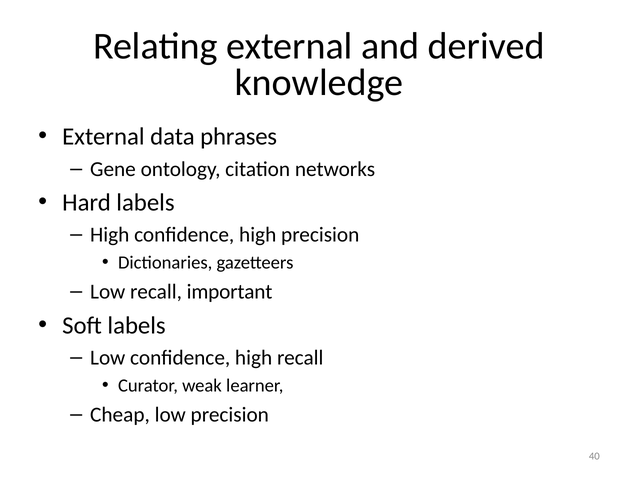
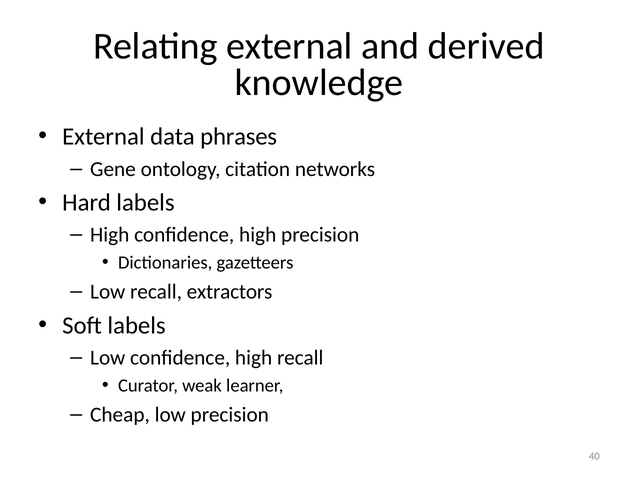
important: important -> extractors (230, 292)
